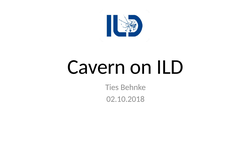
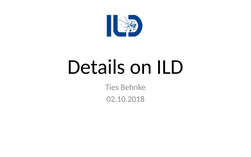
Cavern: Cavern -> Details (96, 67)
